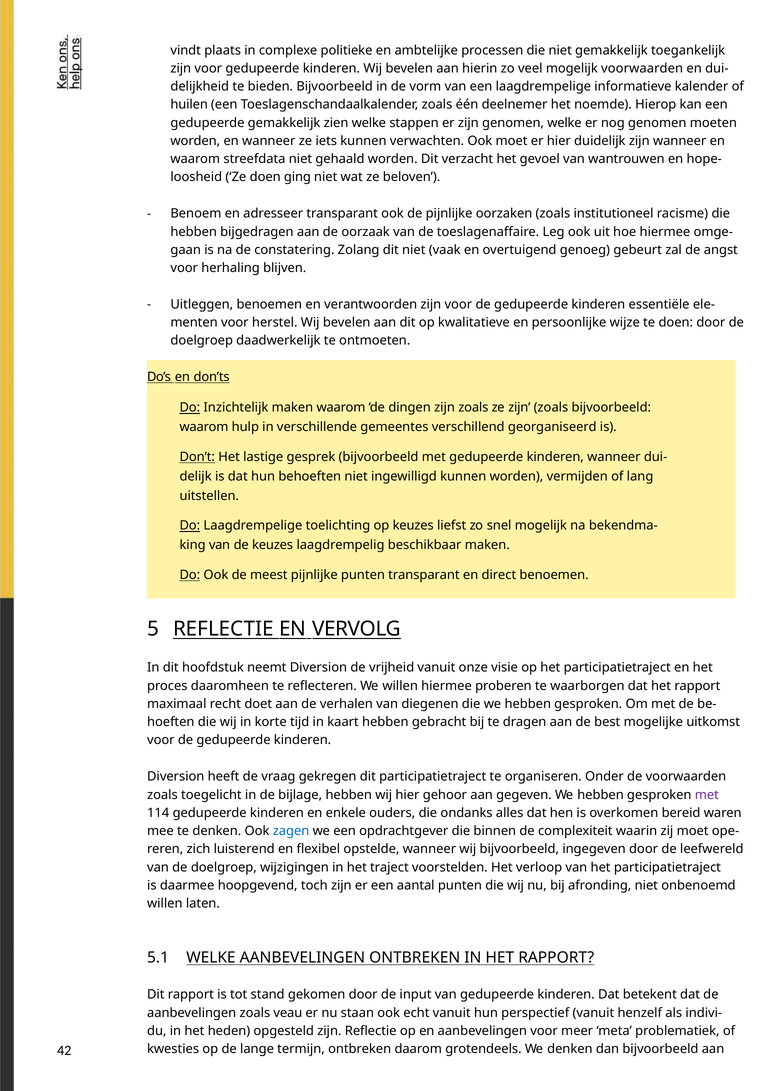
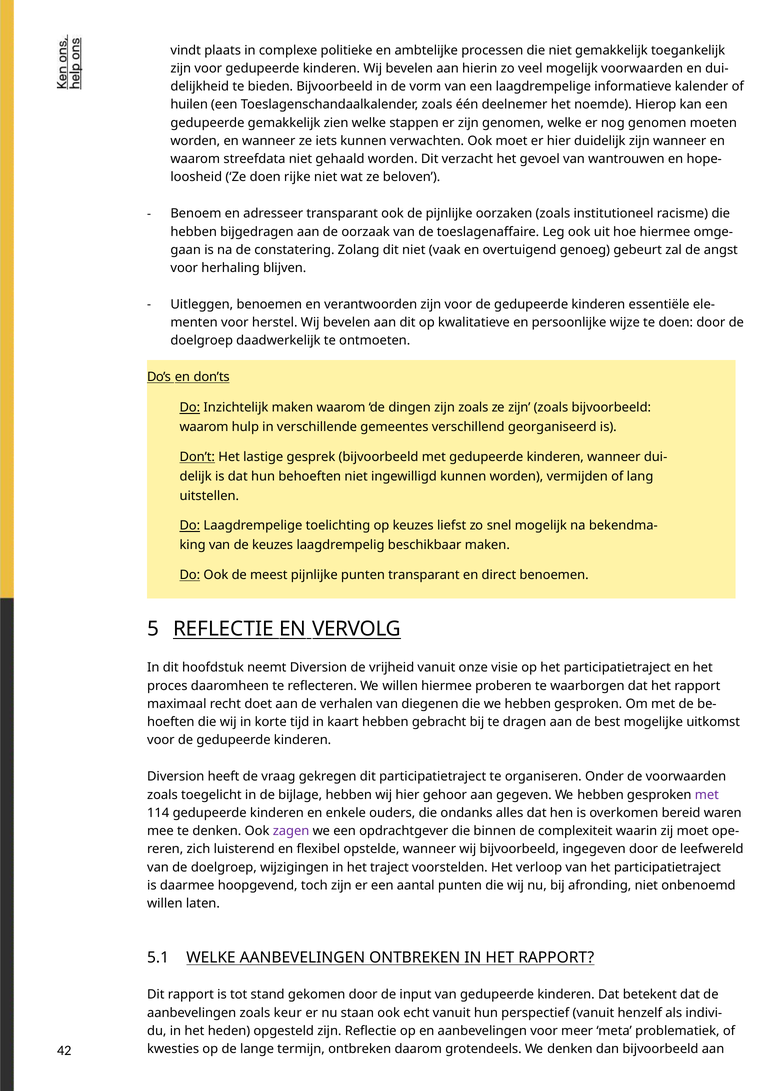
ging: ging -> rijke (297, 177)
zagen colour: blue -> purple (291, 831)
veau: veau -> keur (288, 1013)
